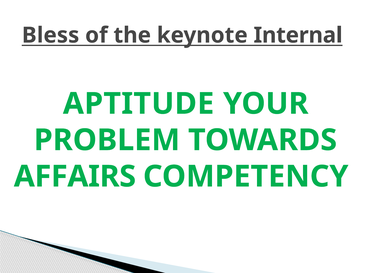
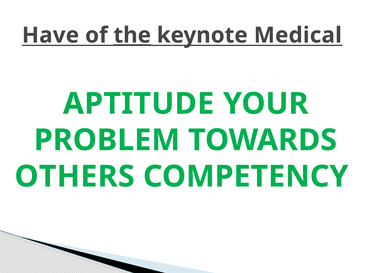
Bless: Bless -> Have (50, 35)
the underline: none -> present (132, 35)
Internal: Internal -> Medical (298, 35)
AFFAIRS: AFFAIRS -> OTHERS (75, 177)
